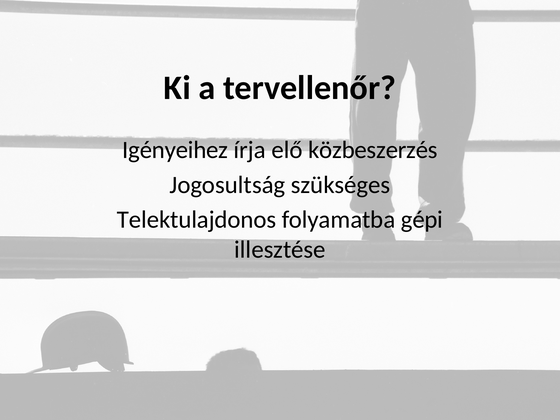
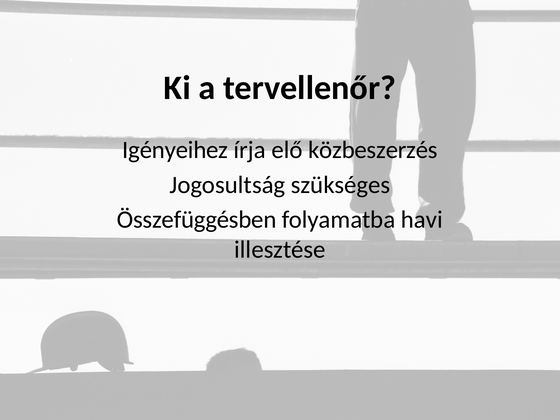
Telektulajdonos: Telektulajdonos -> Összefüggésben (197, 220)
gépi: gépi -> havi (422, 220)
